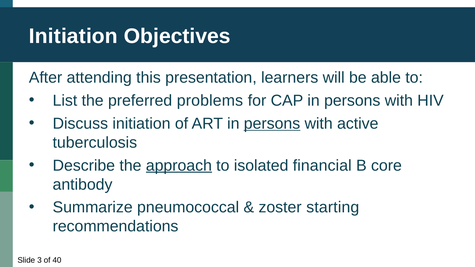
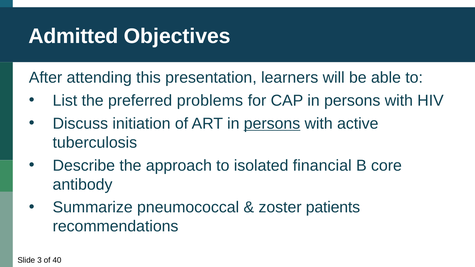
Initiation: Initiation -> Admitted (74, 36)
approach underline: present -> none (179, 166)
starting: starting -> patients (333, 208)
